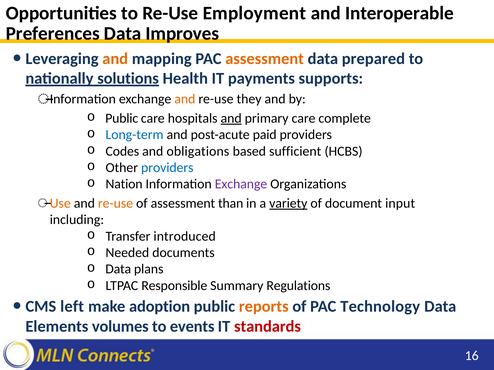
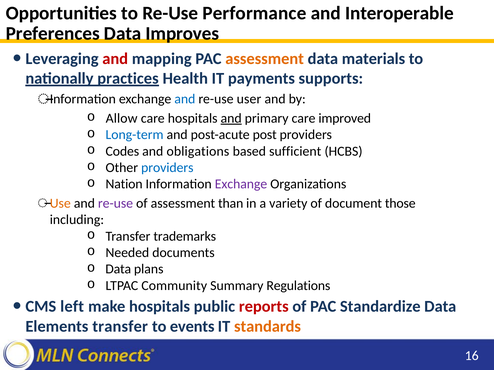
Employment: Employment -> Performance (254, 13)
and colour: orange -> red (115, 59)
prepared: prepared -> materials (373, 59)
solutions: solutions -> practices (128, 79)
and colour: orange -> blue (185, 99)
they: they -> user (249, 99)
Public: Public -> Allow (122, 118)
complete: complete -> improved (345, 118)
paid: paid -> post (265, 135)
re-use colour: orange -> purple (116, 204)
variety underline: present -> none (288, 204)
input: input -> those (400, 204)
introduced: introduced -> trademarks (185, 236)
Responsible: Responsible -> Community (174, 286)
make adoption: adoption -> hospitals (160, 307)
reports colour: orange -> red (264, 307)
Technology: Technology -> Standardize (380, 307)
Elements volumes: volumes -> transfer (120, 327)
standards colour: red -> orange (268, 327)
